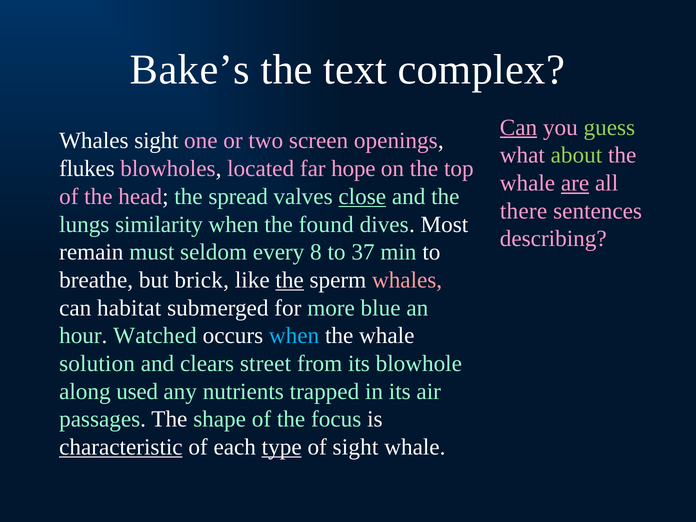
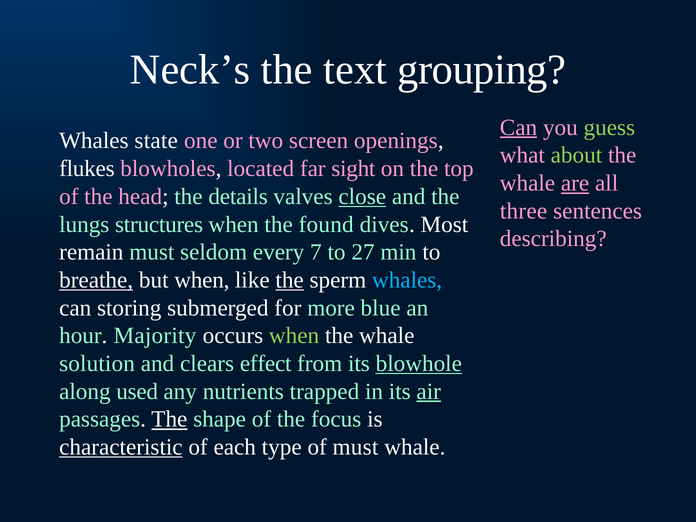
Bake’s: Bake’s -> Neck’s (190, 70)
complex: complex -> grouping (482, 70)
Whales sight: sight -> state (156, 141)
hope: hope -> sight (353, 169)
spread: spread -> details (238, 197)
there: there -> three (524, 211)
similarity: similarity -> structures (159, 224)
8: 8 -> 7 (316, 252)
37: 37 -> 27 (363, 252)
breathe underline: none -> present (96, 280)
but brick: brick -> when (202, 280)
whales colour: pink -> light blue (407, 280)
habitat: habitat -> storing (129, 308)
Watched: Watched -> Majority (155, 336)
when colour: light blue -> light green (294, 336)
street: street -> effect (266, 364)
blowhole underline: none -> present (419, 364)
air underline: none -> present (429, 391)
The underline: none -> present (169, 419)
type underline: present -> none (282, 447)
of sight: sight -> must (355, 447)
